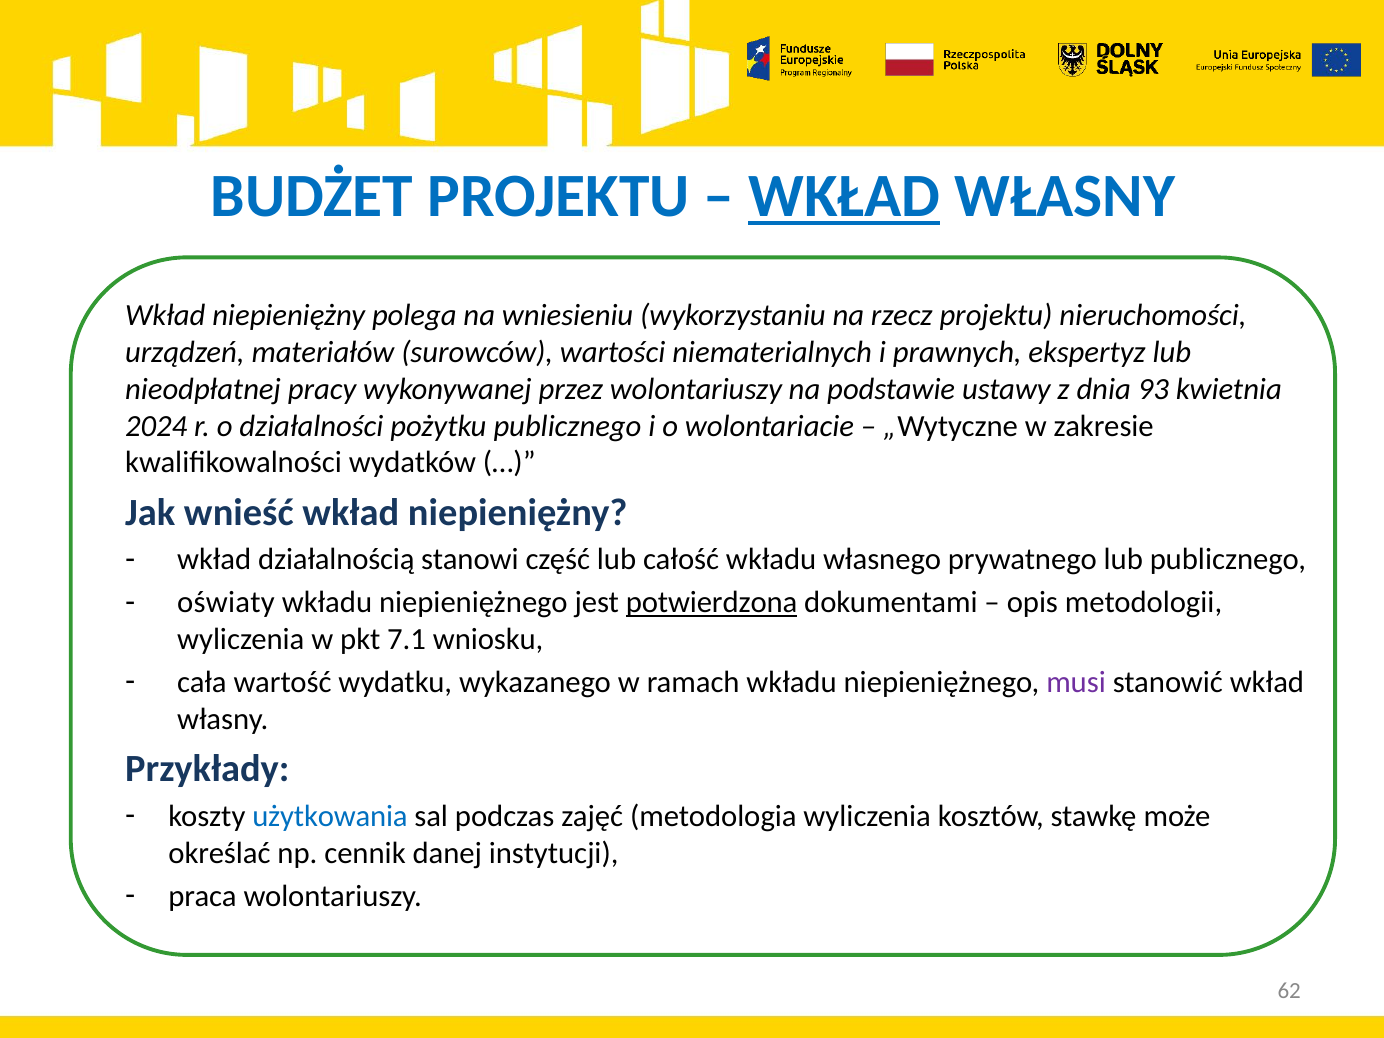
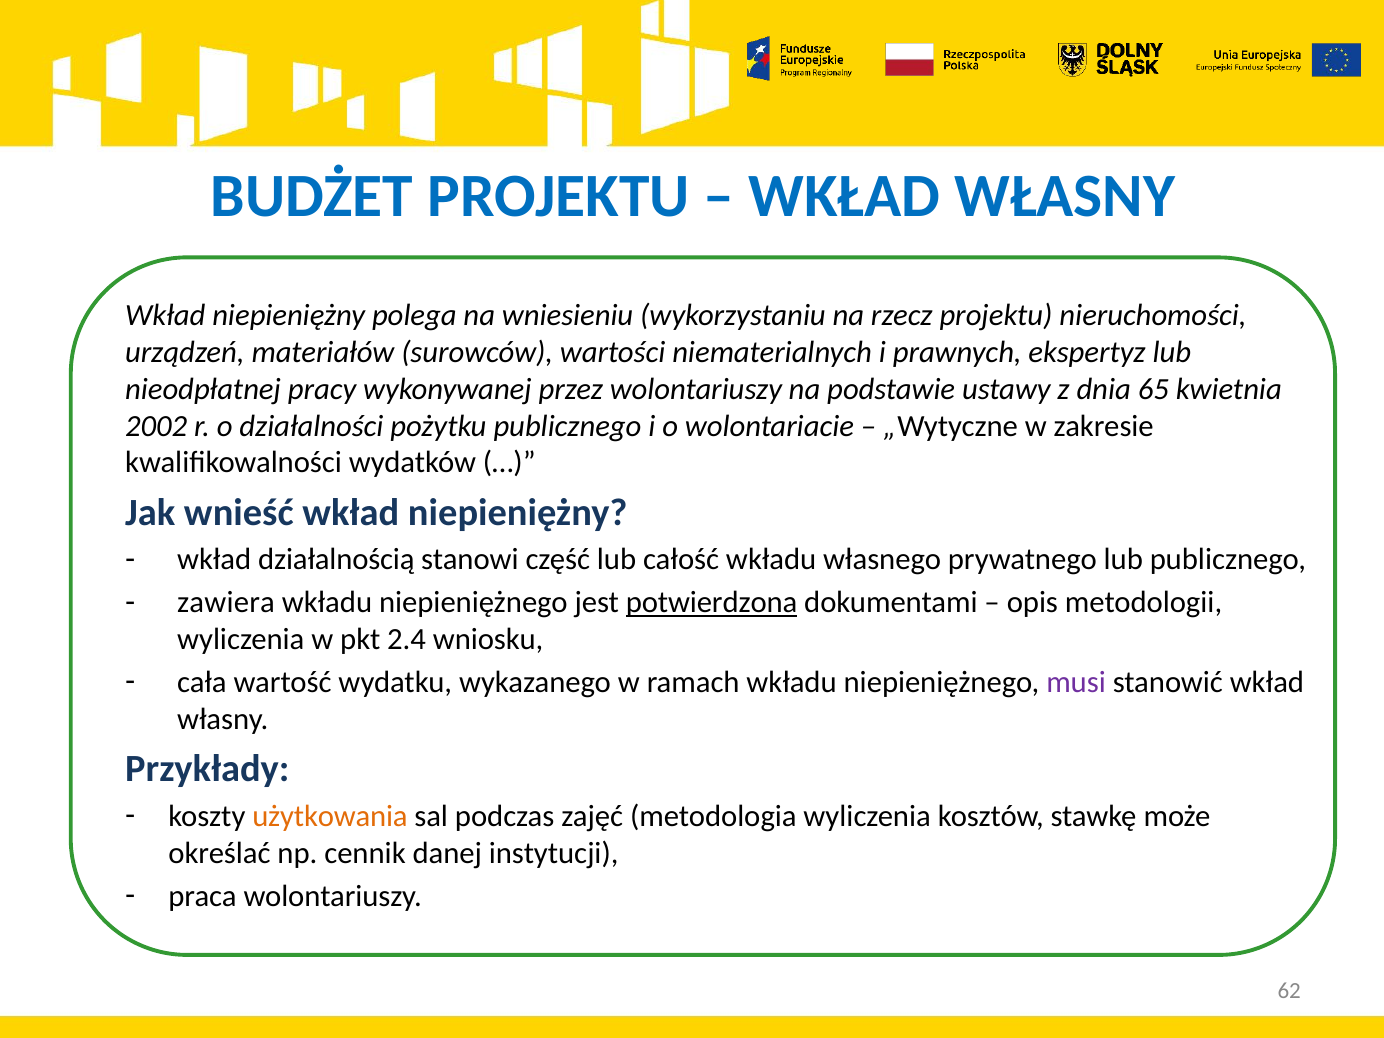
WKŁAD underline: present -> none (844, 197)
93: 93 -> 65 (1153, 389)
2024: 2024 -> 2002 (156, 426)
oświaty: oświaty -> zawiera (226, 603)
7.1: 7.1 -> 2.4 (407, 639)
użytkowania colour: blue -> orange (330, 816)
